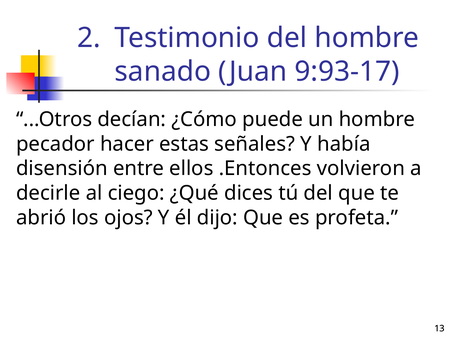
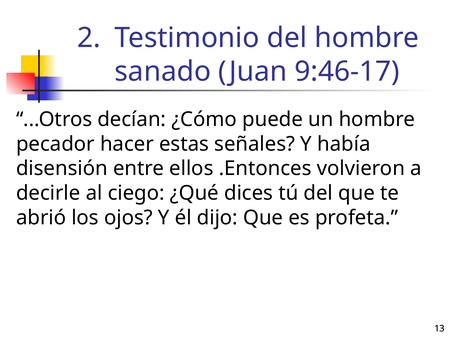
9:93-17: 9:93-17 -> 9:46-17 (347, 72)
